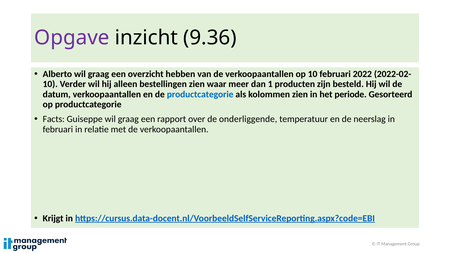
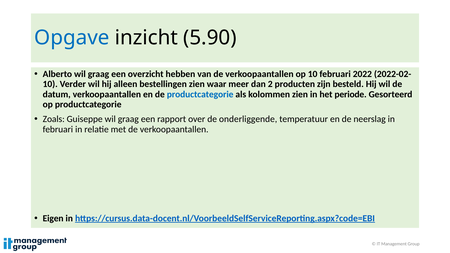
Opgave colour: purple -> blue (72, 38)
9.36: 9.36 -> 5.90 (210, 38)
1: 1 -> 2 (270, 84)
Facts: Facts -> Zoals (54, 119)
Krijgt: Krijgt -> Eigen (53, 218)
